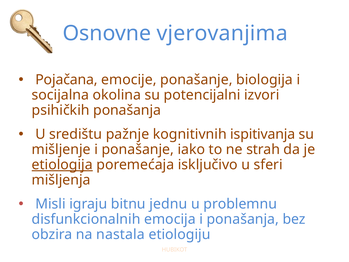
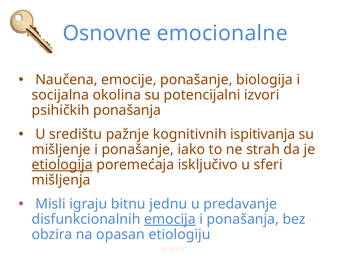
vjerovanjima: vjerovanjima -> emocionalne (222, 33)
Pojačana: Pojačana -> Naučena (66, 80)
problemnu: problemnu -> predavanje (240, 204)
emocija underline: none -> present (170, 219)
nastala: nastala -> opasan (121, 234)
